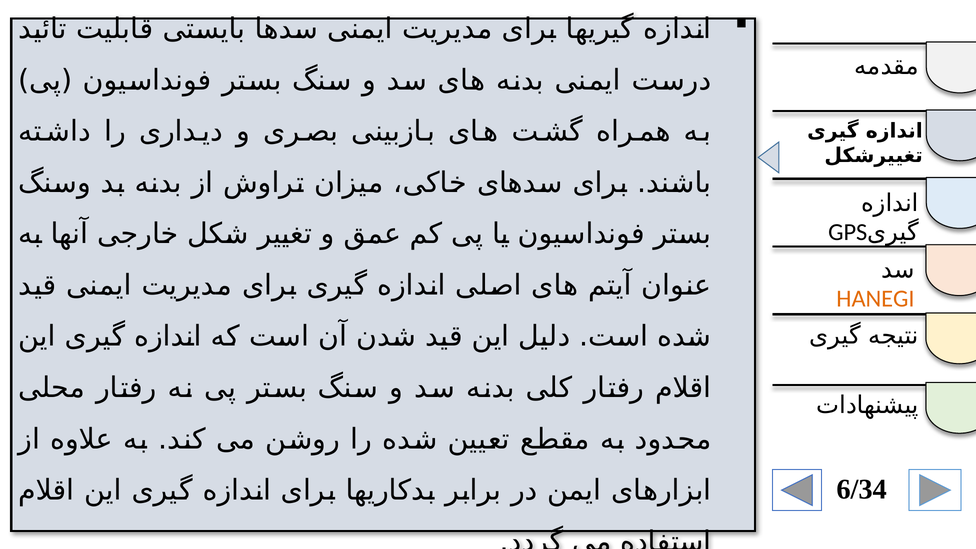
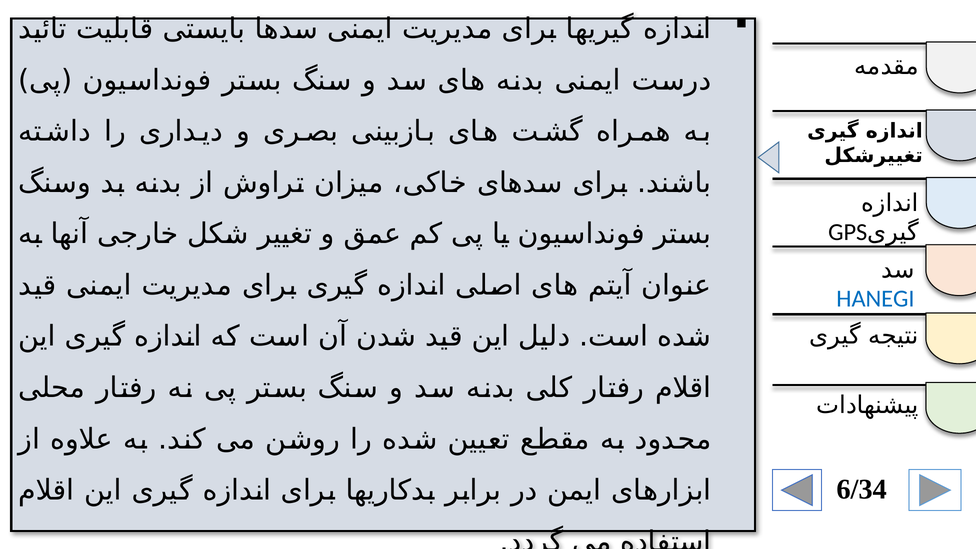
HANEGI colour: orange -> blue (875, 299)
